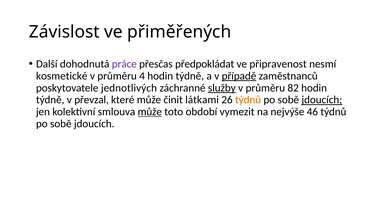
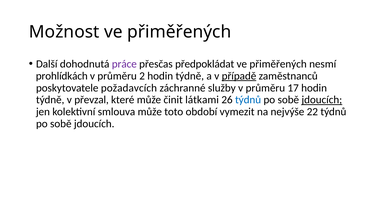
Závislost: Závislost -> Možnost (64, 32)
připravenost: připravenost -> přiměřených (278, 64)
kosmetické: kosmetické -> prohlídkách (62, 76)
4: 4 -> 2 (142, 76)
jednotlivých: jednotlivých -> požadavcích (129, 88)
služby underline: present -> none (222, 88)
82: 82 -> 17 (293, 88)
týdnů colour: orange -> blue (248, 100)
může underline: present -> none (150, 112)
46: 46 -> 22 (312, 112)
